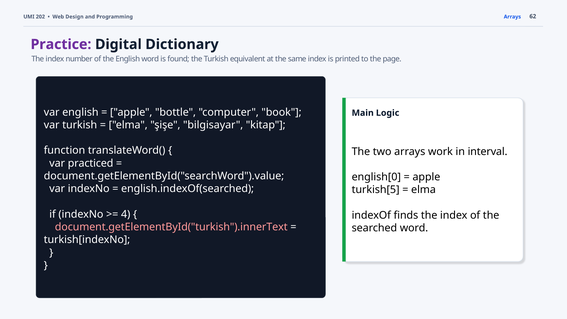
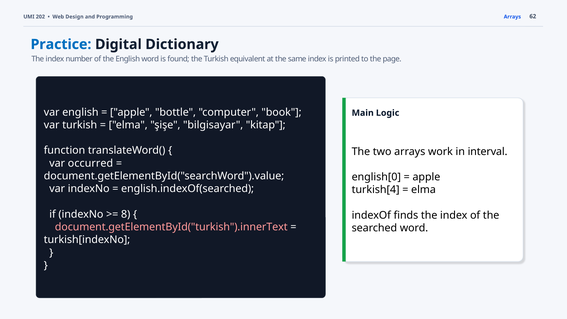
Practice colour: purple -> blue (61, 44)
practiced: practiced -> occurred (90, 163)
turkish[5: turkish[5 -> turkish[4 (376, 190)
4: 4 -> 8 (126, 214)
